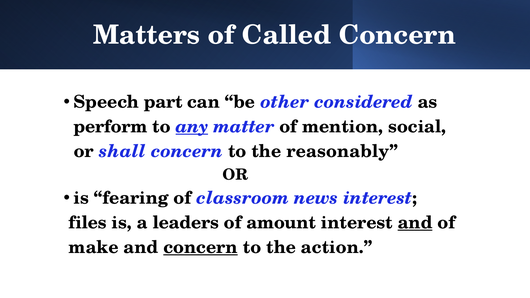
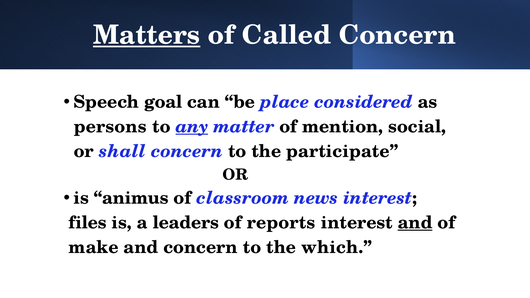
Matters underline: none -> present (147, 35)
part: part -> goal (163, 102)
other: other -> place (285, 102)
perform: perform -> persons (110, 127)
reasonably: reasonably -> participate (342, 151)
fearing: fearing -> animus (131, 198)
amount: amount -> reports (281, 223)
concern underline: present -> none (201, 247)
action: action -> which (337, 247)
